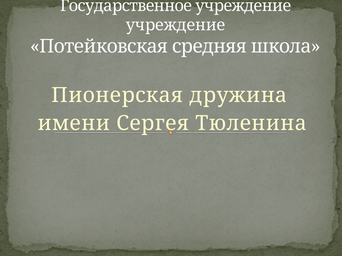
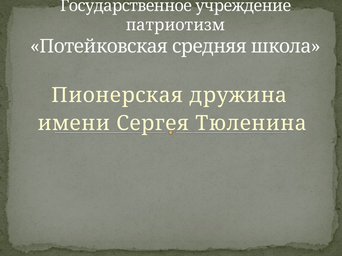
учреждение: учреждение -> патриотизм (176, 25)
